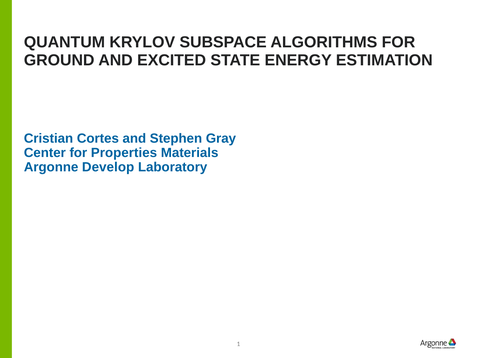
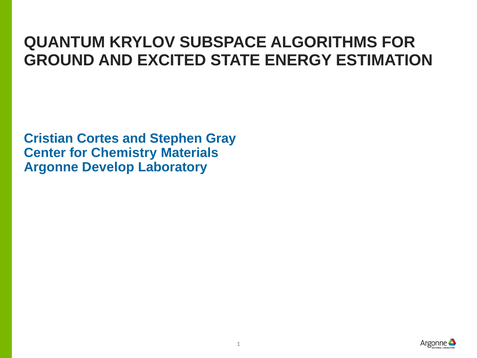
Properties: Properties -> Chemistry (124, 153)
